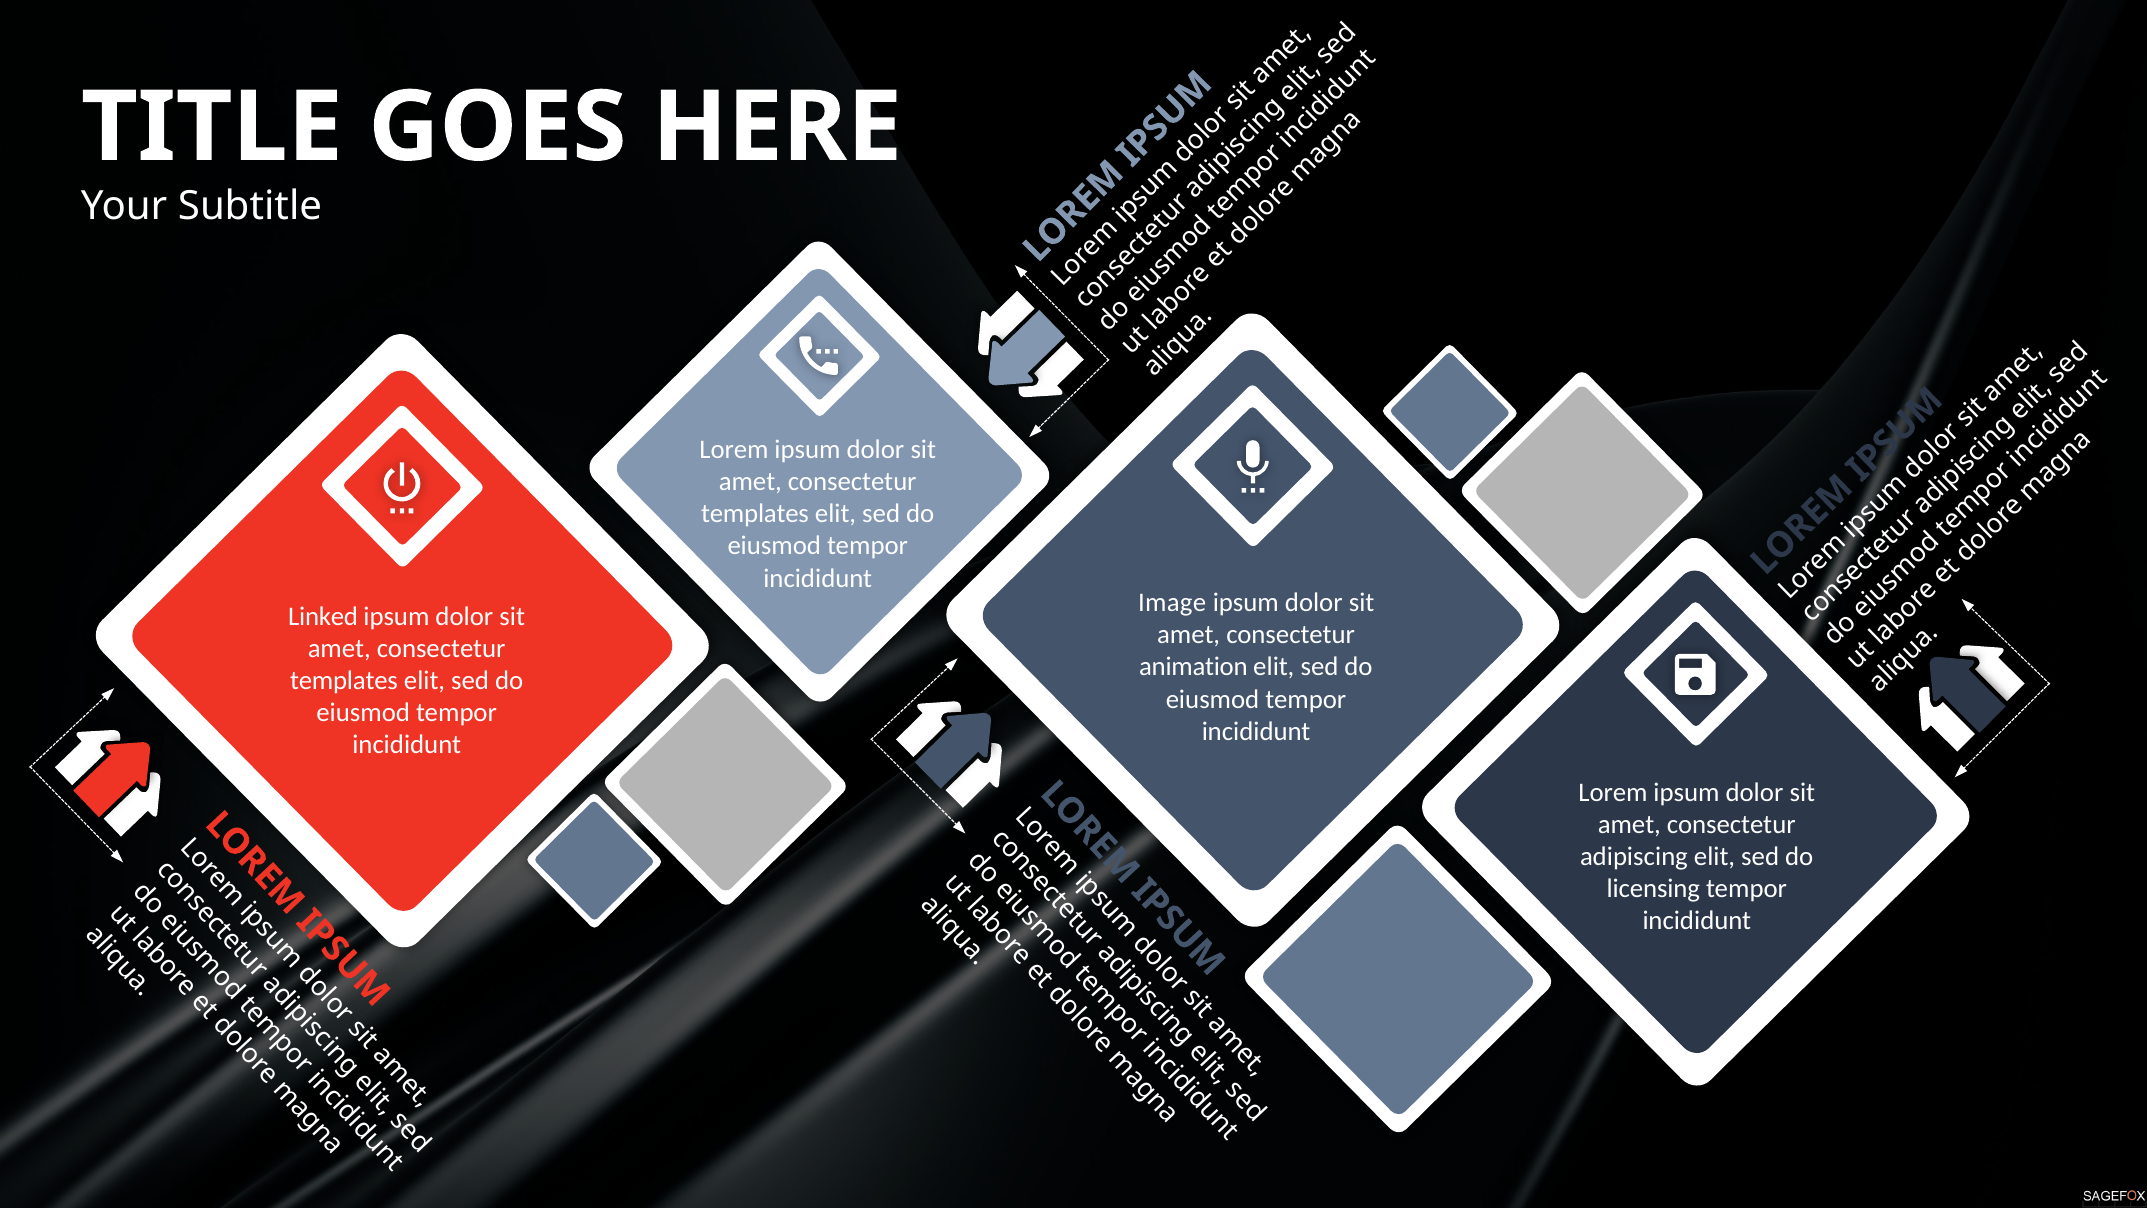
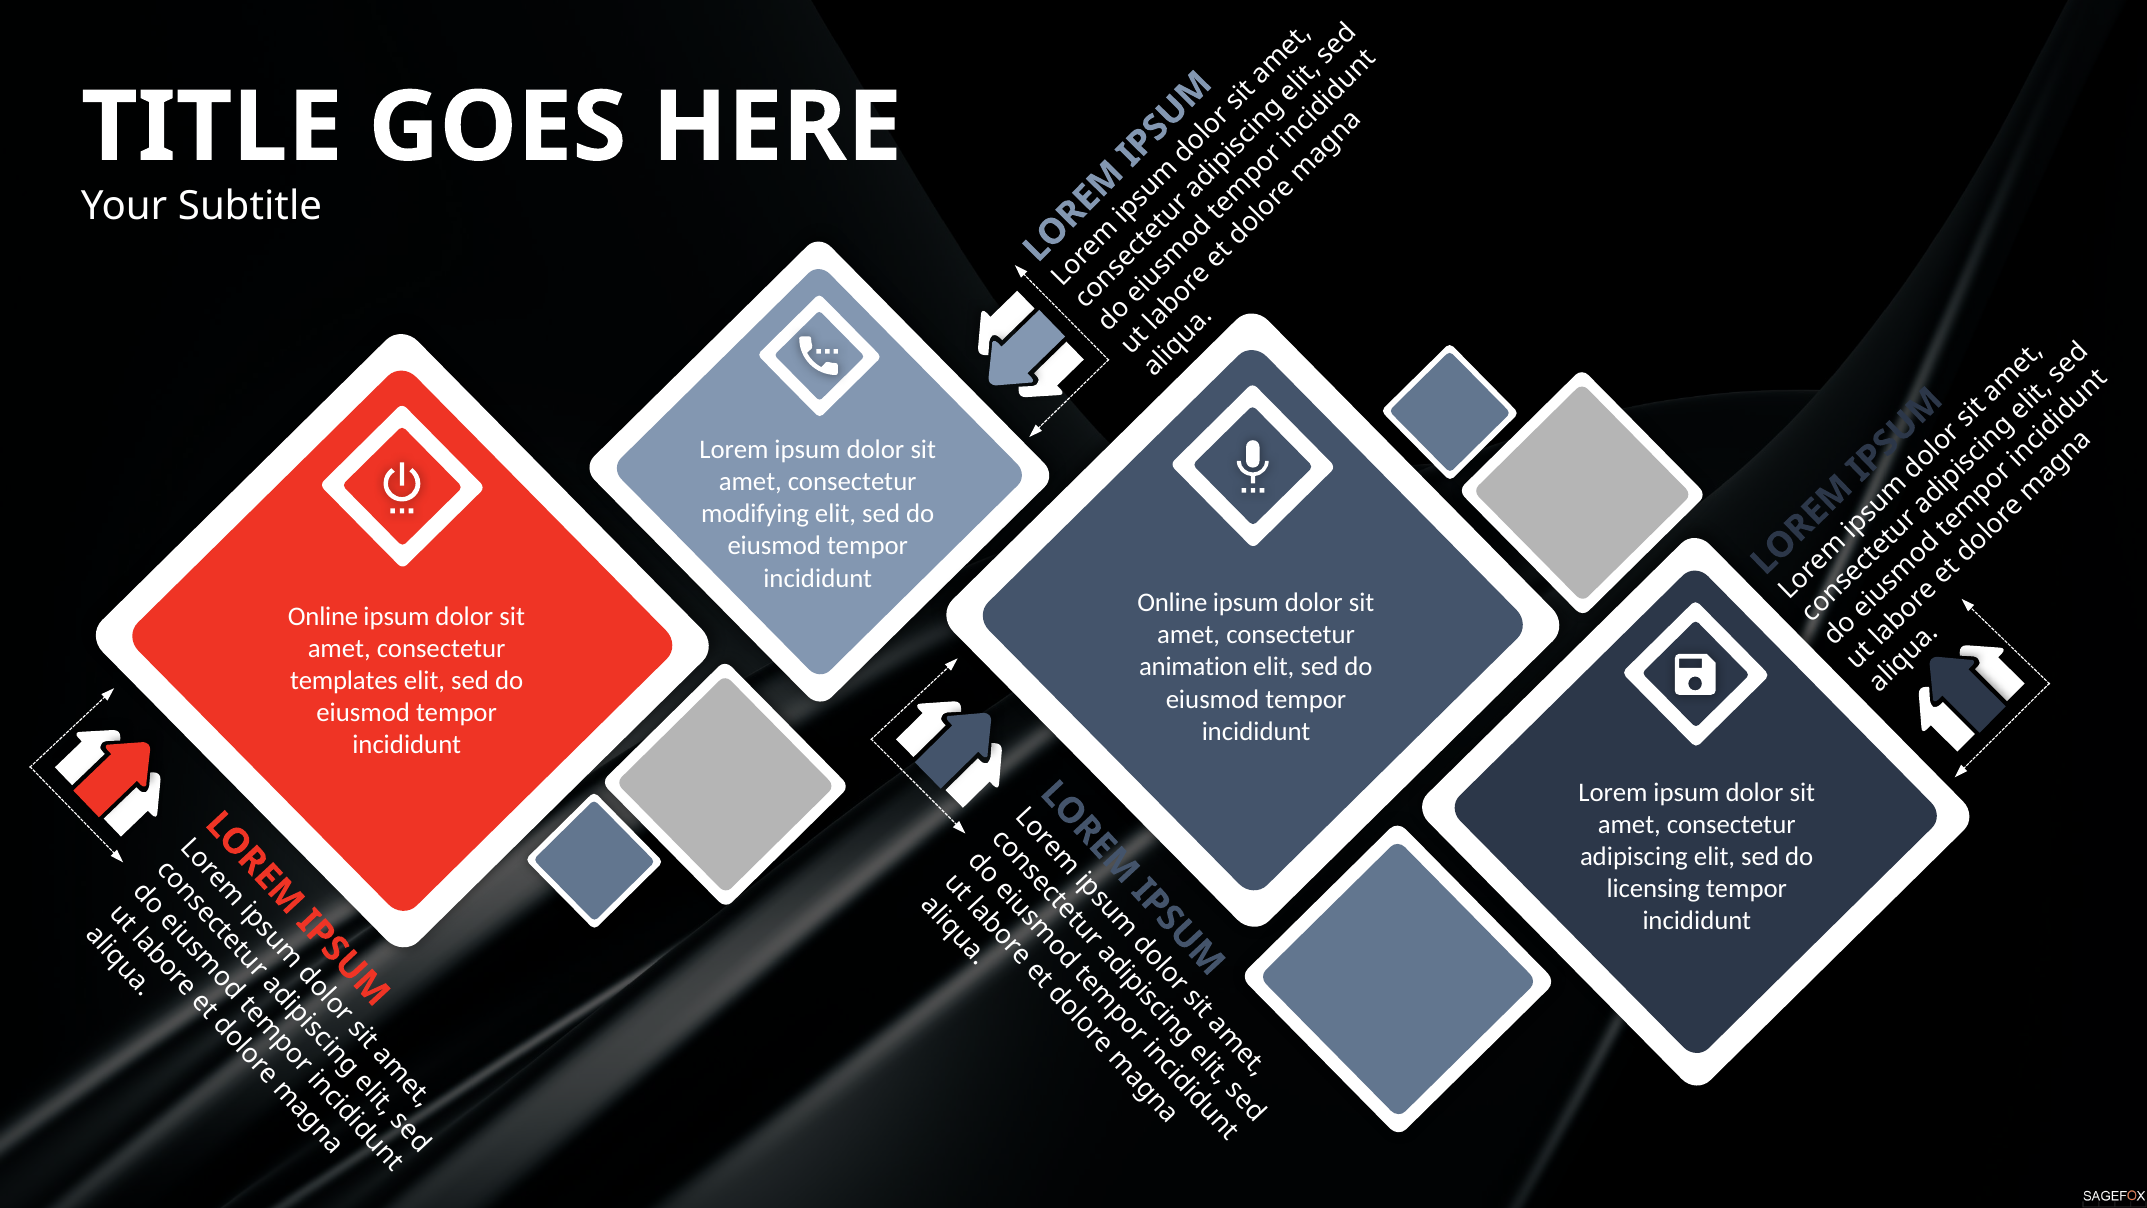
templates: templates -> modifying (755, 514)
Image: Image -> Online (1172, 603)
Linked: Linked -> Online (323, 616)
